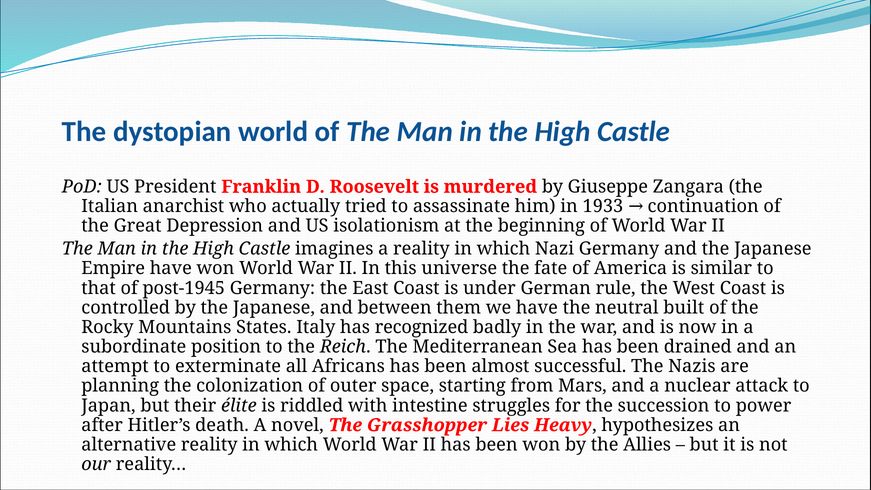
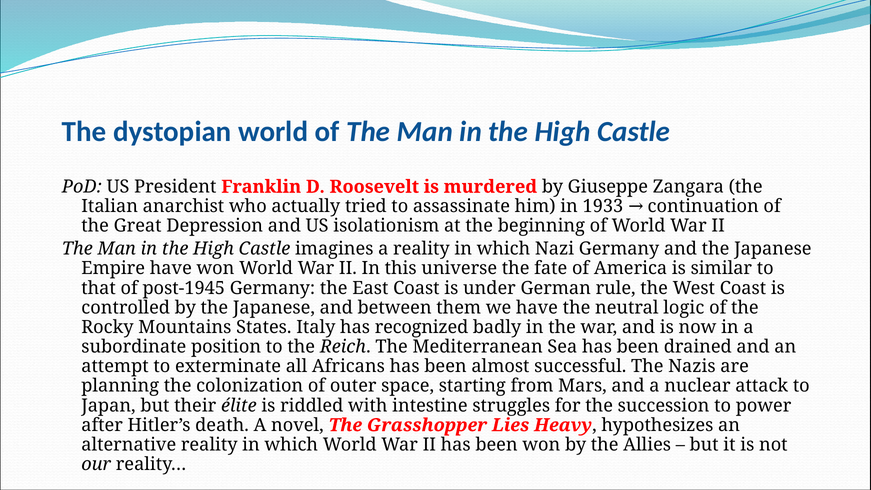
built: built -> logic (684, 308)
